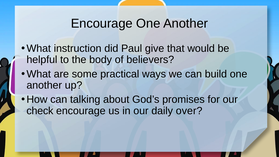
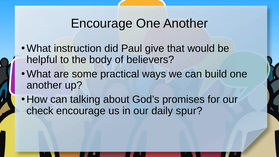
over: over -> spur (189, 111)
